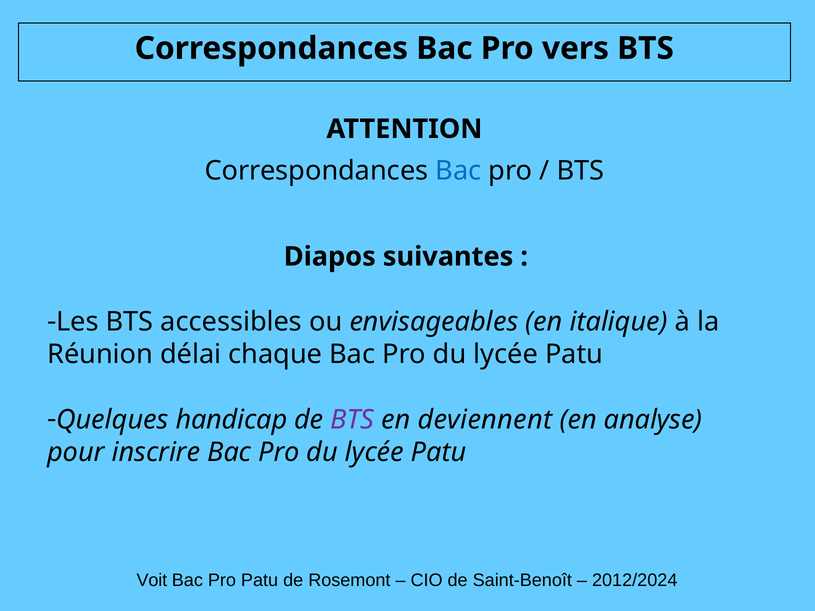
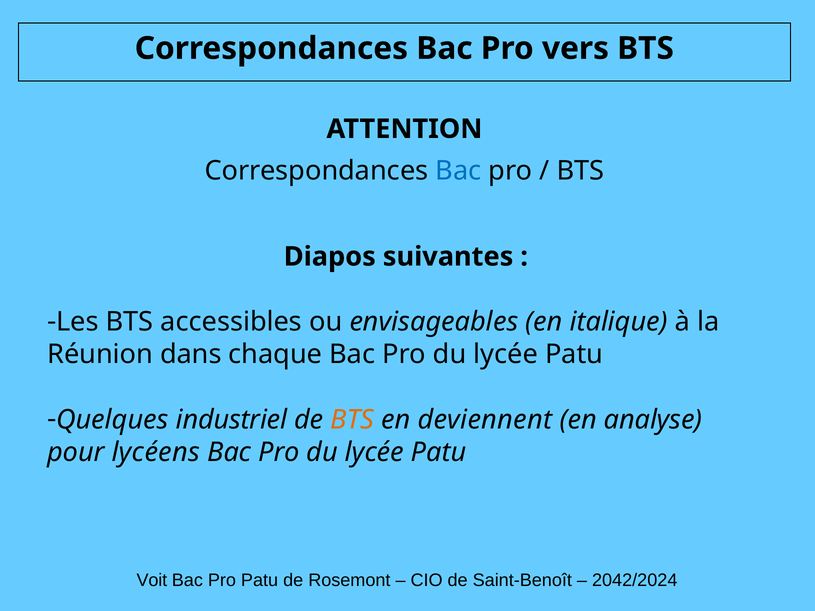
délai: délai -> dans (191, 355)
handicap: handicap -> industriel (231, 420)
BTS colour: purple -> orange (352, 420)
inscrire: inscrire -> lycéens (156, 452)
2012/2024: 2012/2024 -> 2042/2024 (635, 580)
